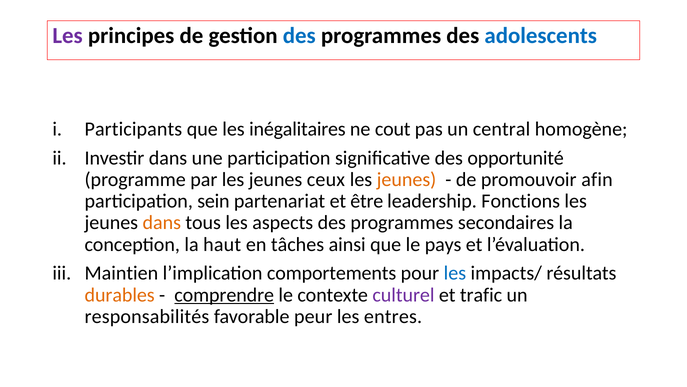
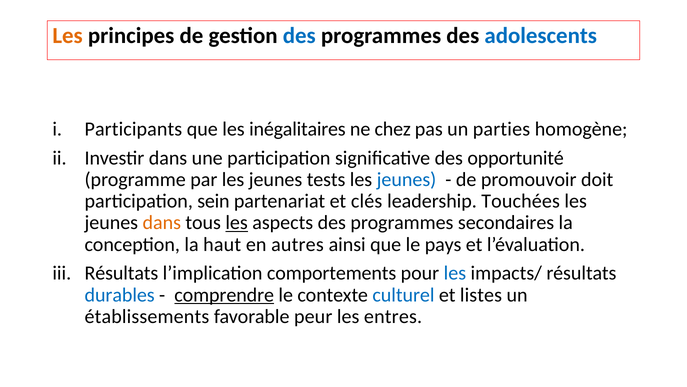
Les colour: purple -> orange (68, 35)
cout: cout -> chez (393, 129)
central: central -> parties (501, 129)
ceux: ceux -> tests (326, 179)
jeunes colour: orange -> blue (406, 179)
afin: afin -> doit (597, 179)
être: être -> clés (367, 201)
Fonctions: Fonctions -> Touchées (521, 201)
les underline: none -> present (237, 223)
tâches: tâches -> autres (297, 244)
Maintien: Maintien -> Résultats (121, 273)
durables colour: orange -> blue (120, 295)
culturel colour: purple -> blue (403, 295)
trafic: trafic -> listes (481, 295)
responsabilités: responsabilités -> établissements (147, 316)
